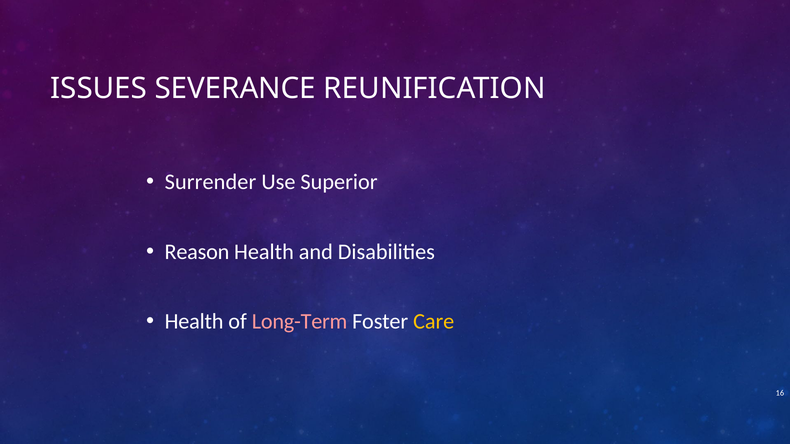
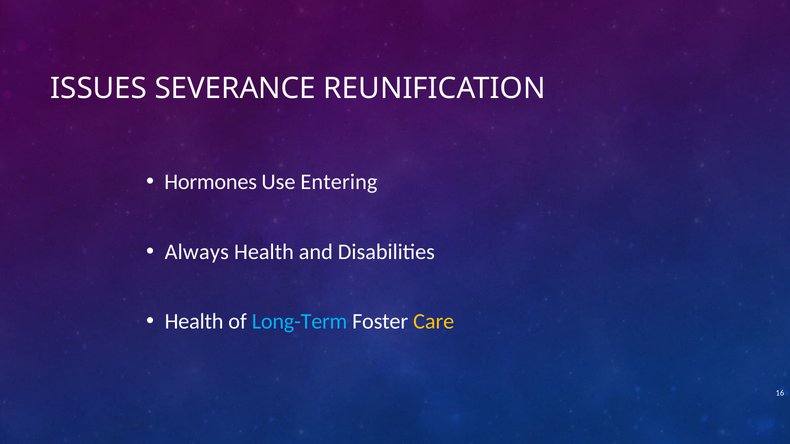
Surrender: Surrender -> Hormones (211, 182)
Superior: Superior -> Entering (339, 182)
Reason: Reason -> Always (197, 252)
Long-Term colour: pink -> light blue (300, 322)
